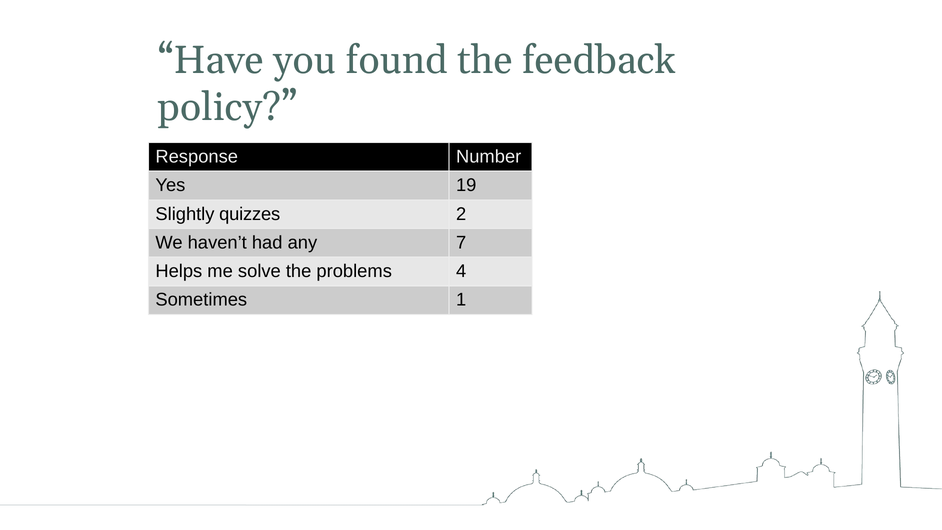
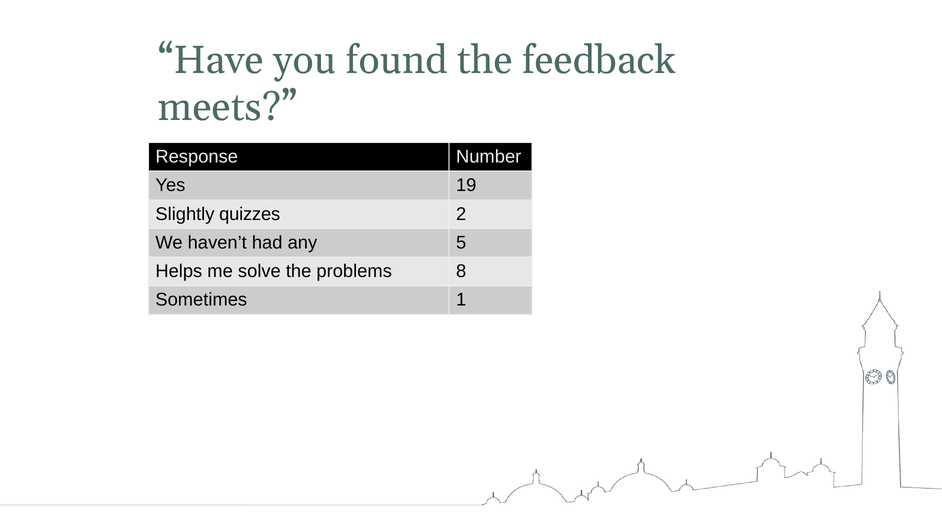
policy: policy -> meets (228, 107)
7: 7 -> 5 (461, 243)
4: 4 -> 8 (461, 271)
